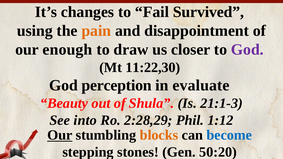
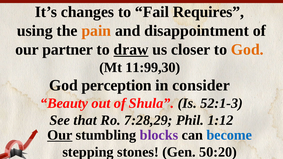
Survived: Survived -> Requires (208, 12)
enough: enough -> partner (68, 50)
draw underline: none -> present (131, 50)
God colour: purple -> orange (247, 50)
11:22,30: 11:22,30 -> 11:99,30 (153, 67)
evaluate: evaluate -> consider (201, 86)
21:1-3: 21:1-3 -> 52:1-3 (222, 103)
into: into -> that (85, 120)
2:28,29: 2:28,29 -> 7:28,29 (148, 120)
blocks colour: orange -> purple (159, 135)
